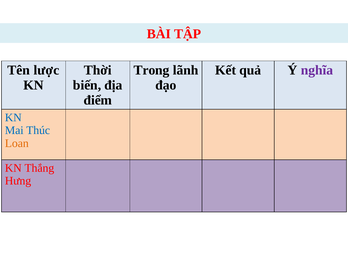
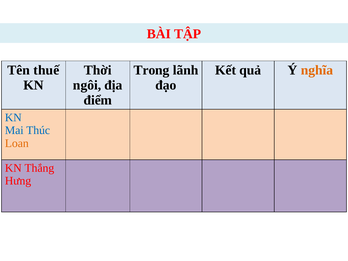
lược: lược -> thuế (46, 70)
nghĩa colour: purple -> orange (317, 70)
biến: biến -> ngôi (87, 85)
